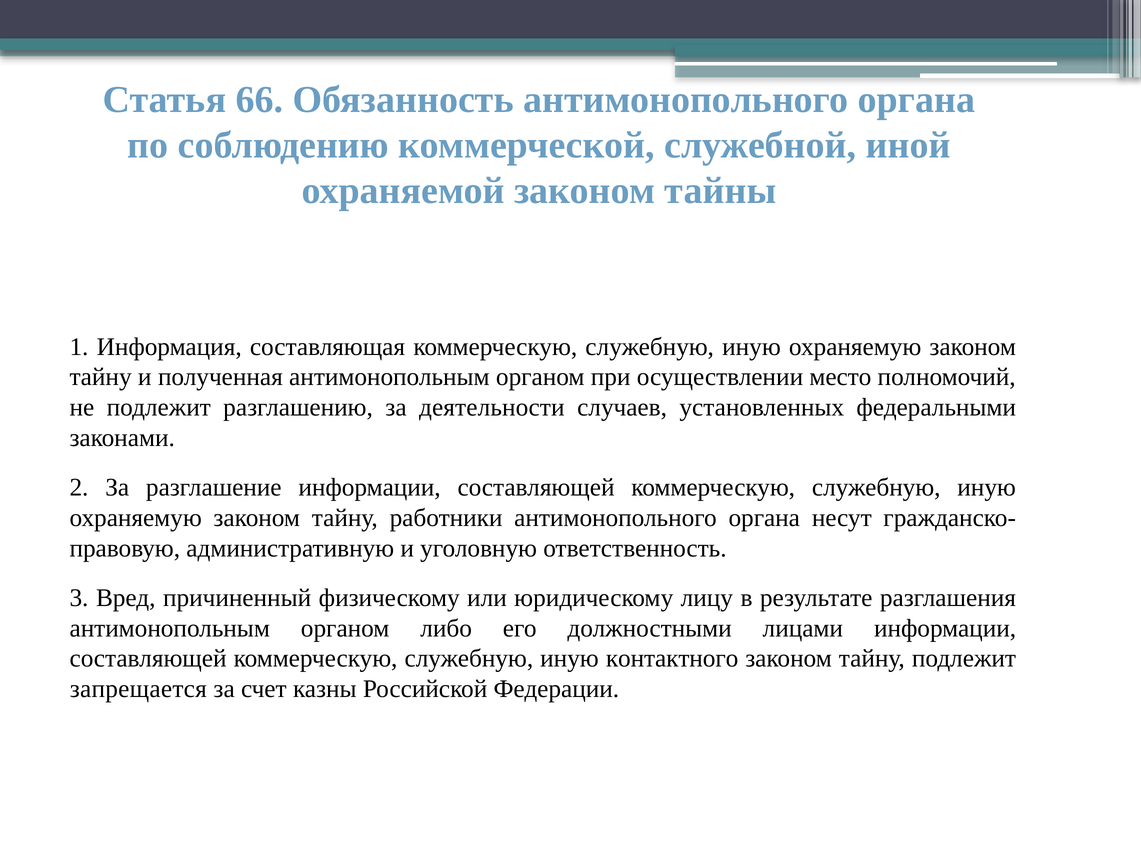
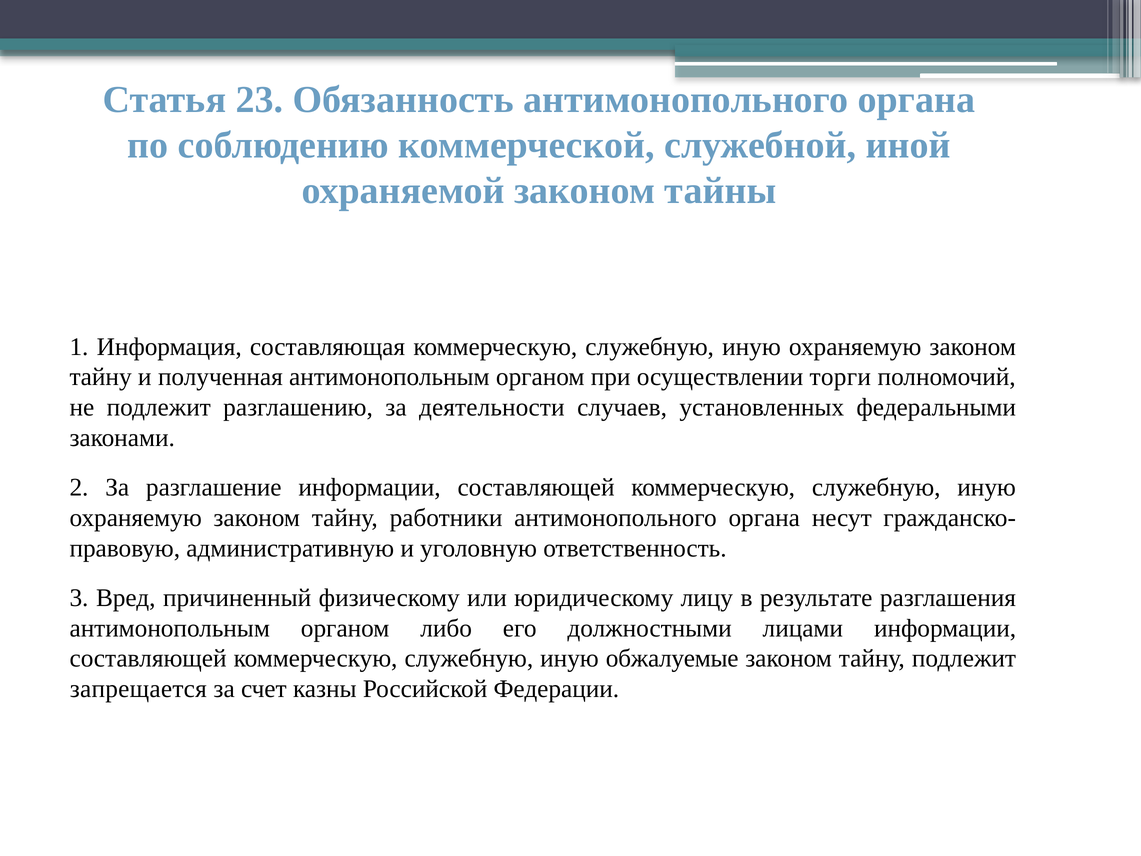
66: 66 -> 23 (259, 100)
место: место -> торги (840, 377)
контактного: контактного -> обжалуемые (672, 658)
